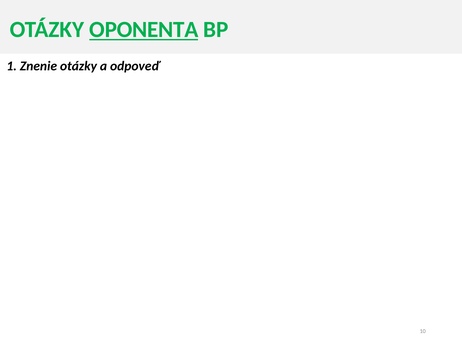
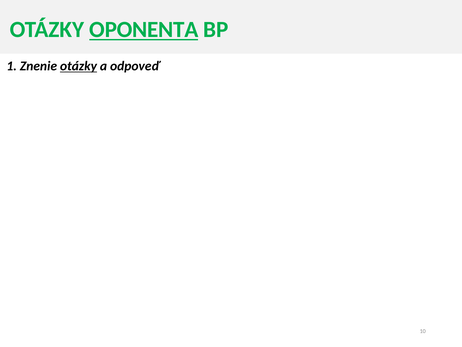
otázky underline: none -> present (79, 66)
